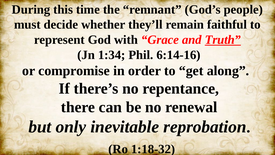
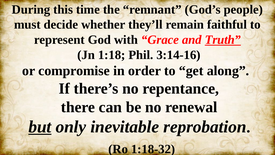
1:34: 1:34 -> 1:18 (112, 55)
6:14-16: 6:14-16 -> 3:14-16 (178, 55)
but underline: none -> present (40, 127)
